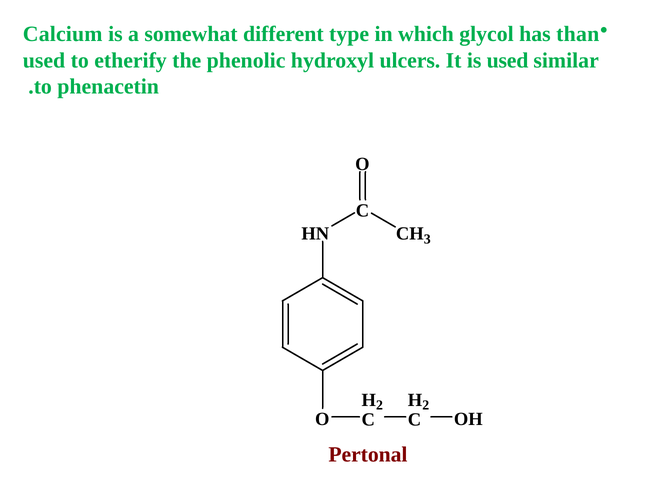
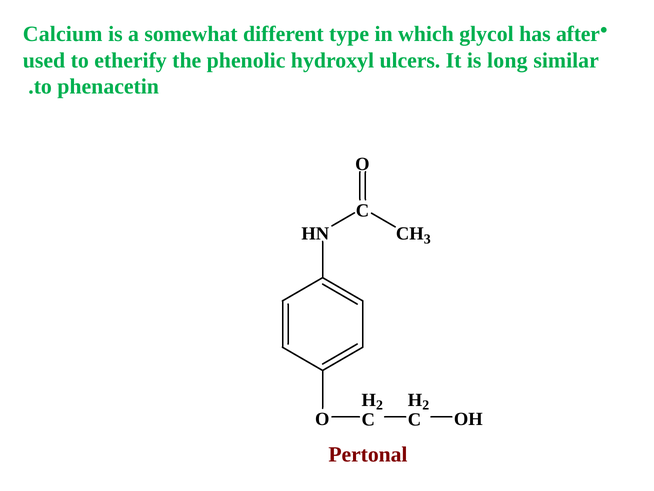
than: than -> after (578, 34)
is used: used -> long (507, 60)
